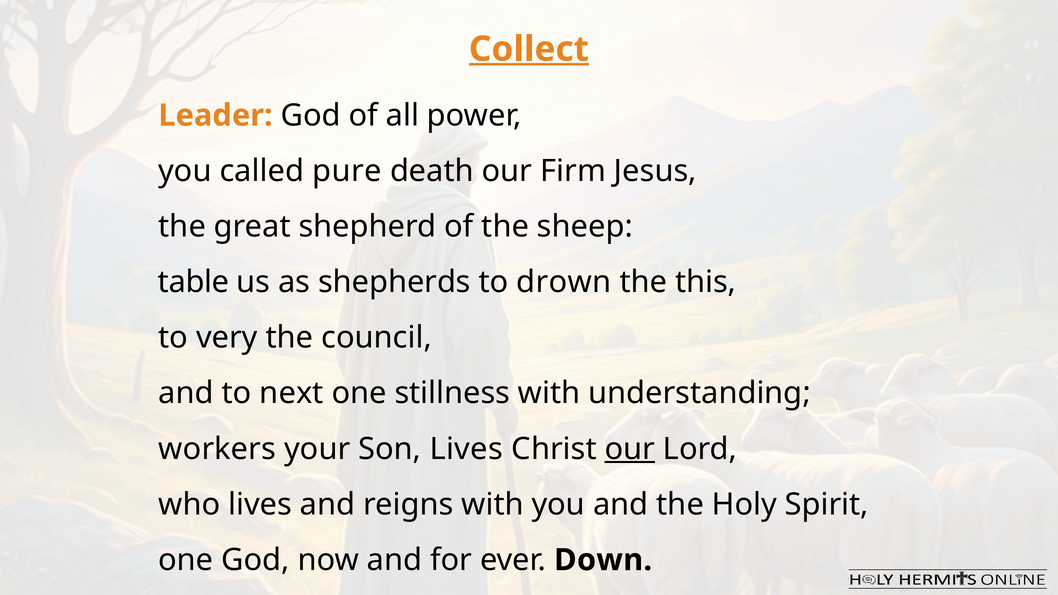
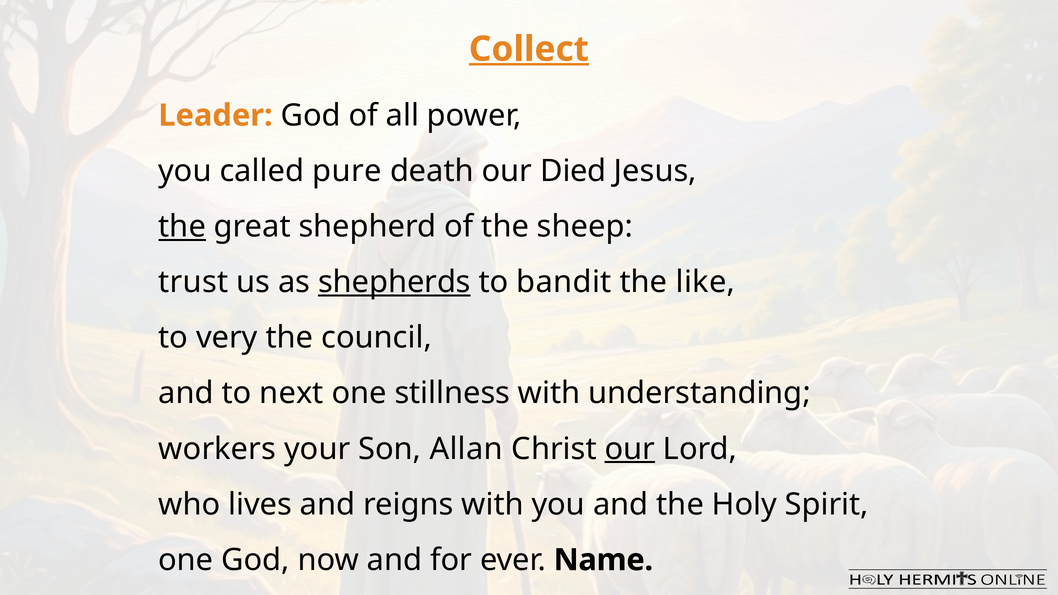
Firm: Firm -> Died (573, 171)
the underline: none -> present (182, 227)
table: table -> trust (193, 282)
shepherds underline: none -> present (394, 282)
drown: drown -> bandit (564, 282)
this: this -> like (705, 282)
Son Lives: Lives -> Allan (466, 449)
Down: Down -> Name (603, 560)
